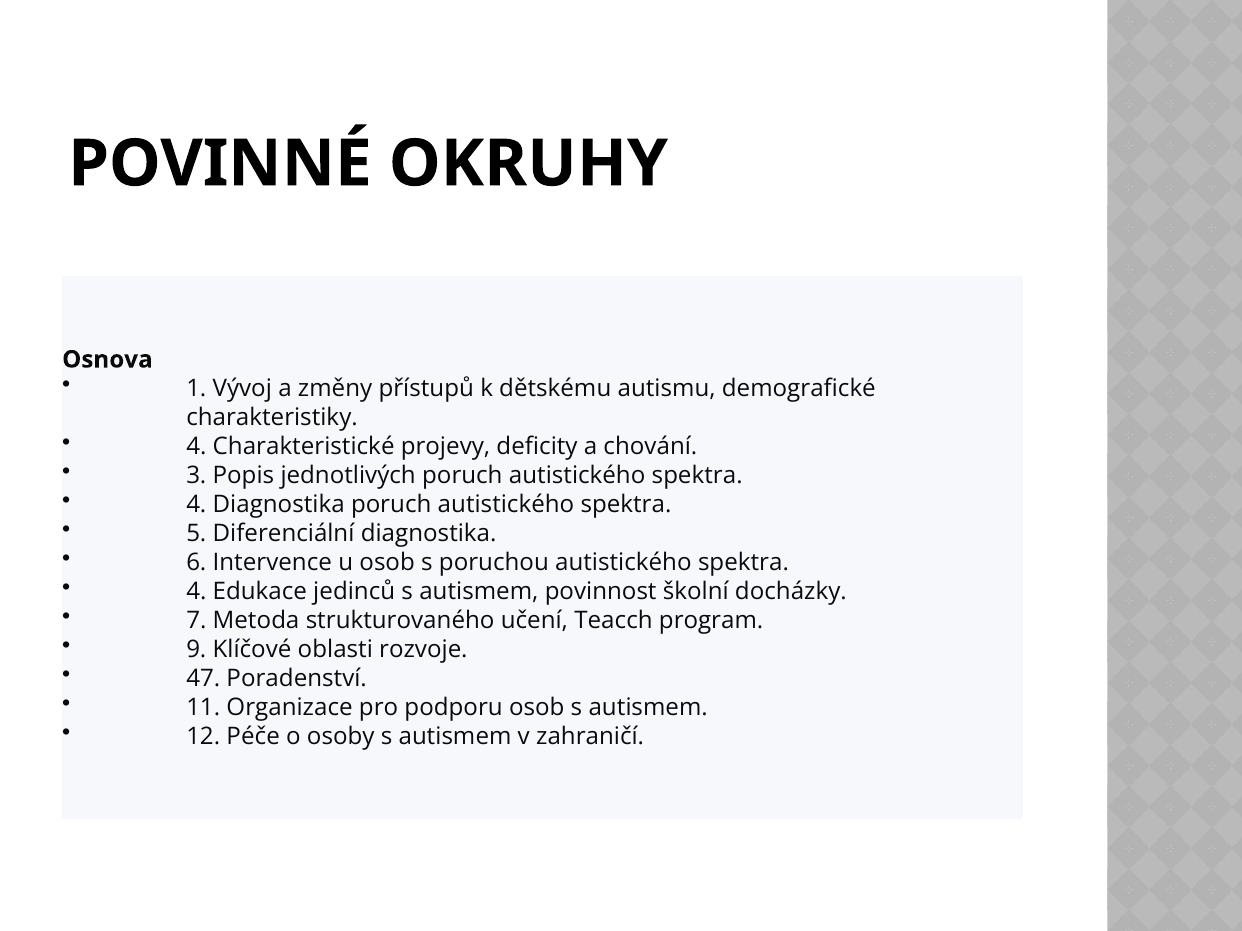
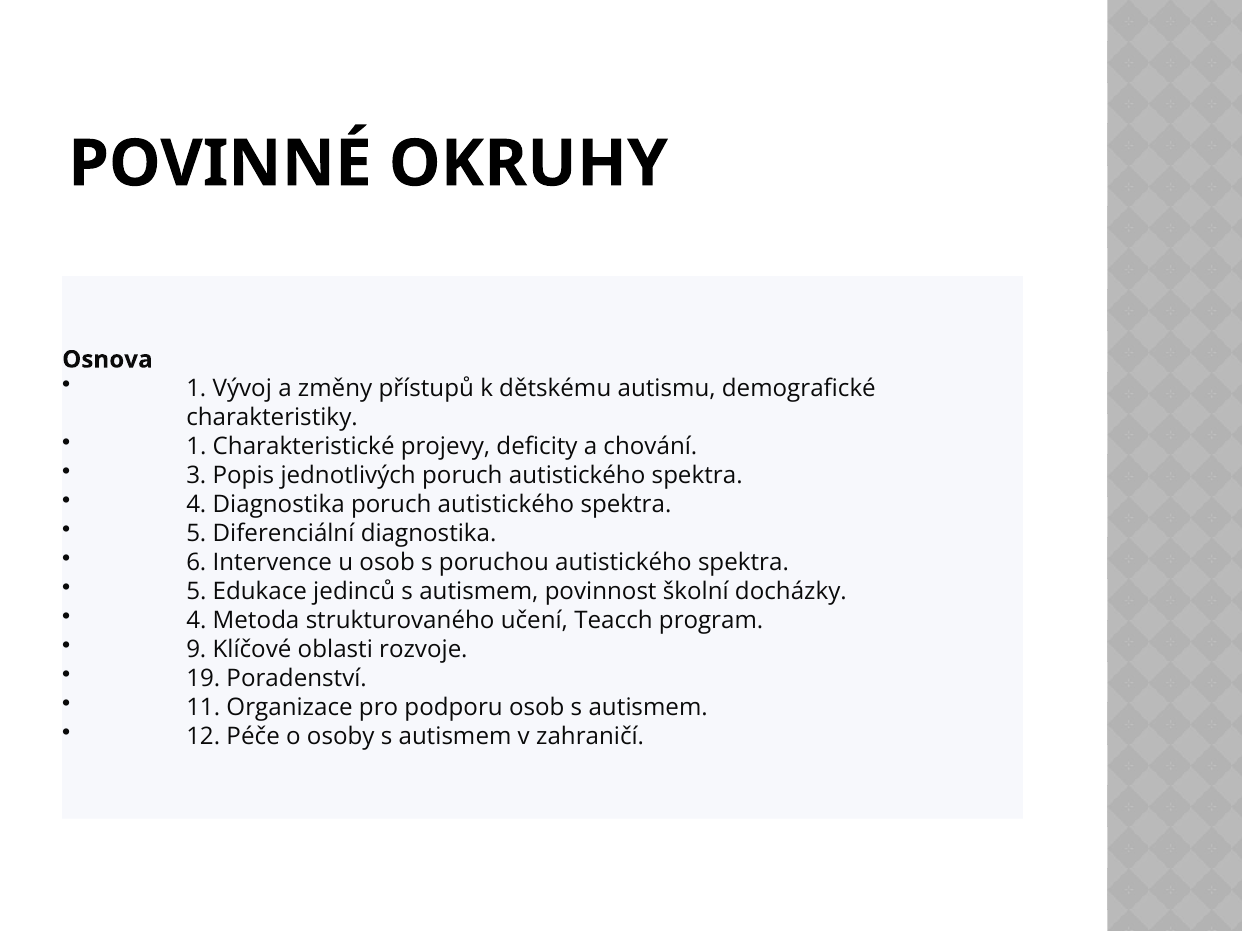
4: 4 -> 1 (196, 447)
4: 4 -> 5 (196, 592)
7: 7 -> 4 (196, 621)
47: 47 -> 19 (203, 679)
